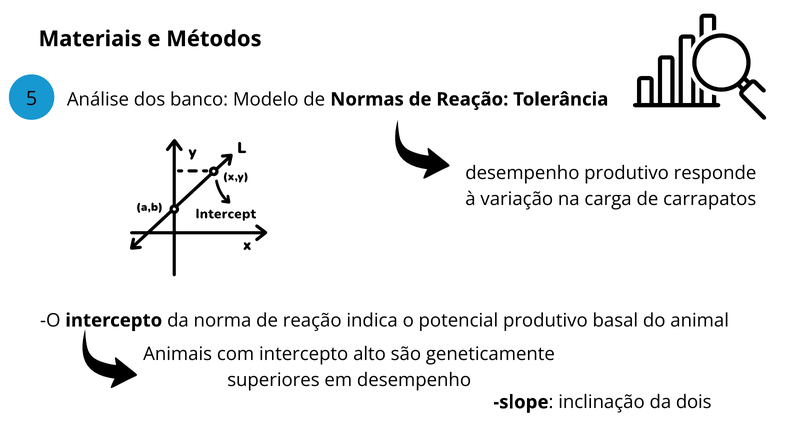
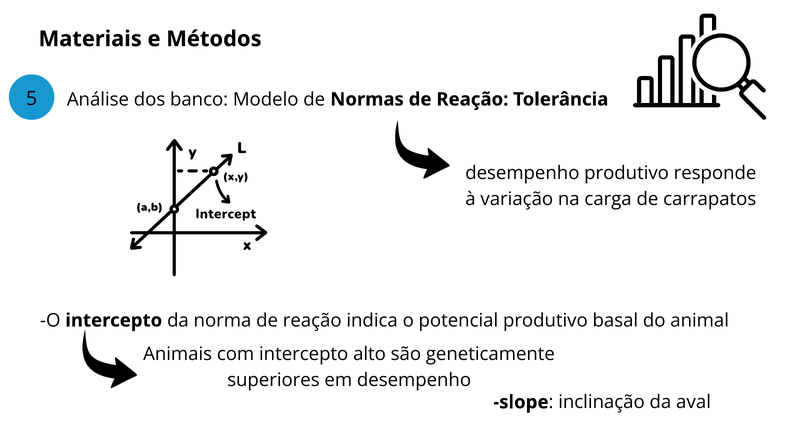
dois: dois -> aval (694, 402)
